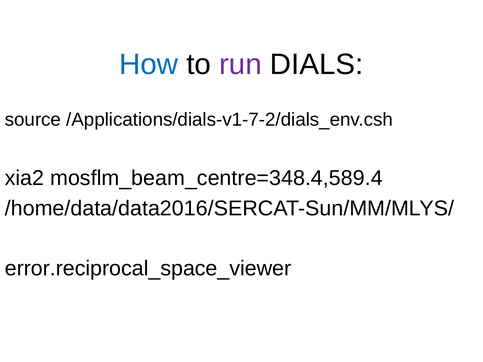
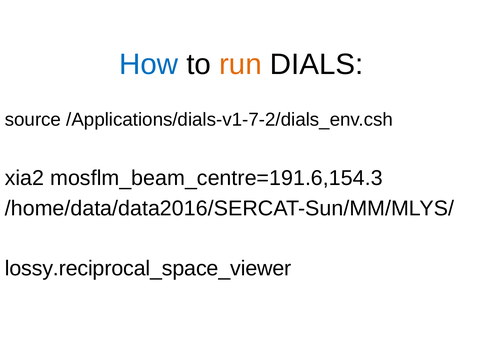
run colour: purple -> orange (240, 64)
mosflm_beam_centre=348.4,589.4: mosflm_beam_centre=348.4,589.4 -> mosflm_beam_centre=191.6,154.3 (216, 178)
error.reciprocal_space_viewer: error.reciprocal_space_viewer -> lossy.reciprocal_space_viewer (148, 269)
